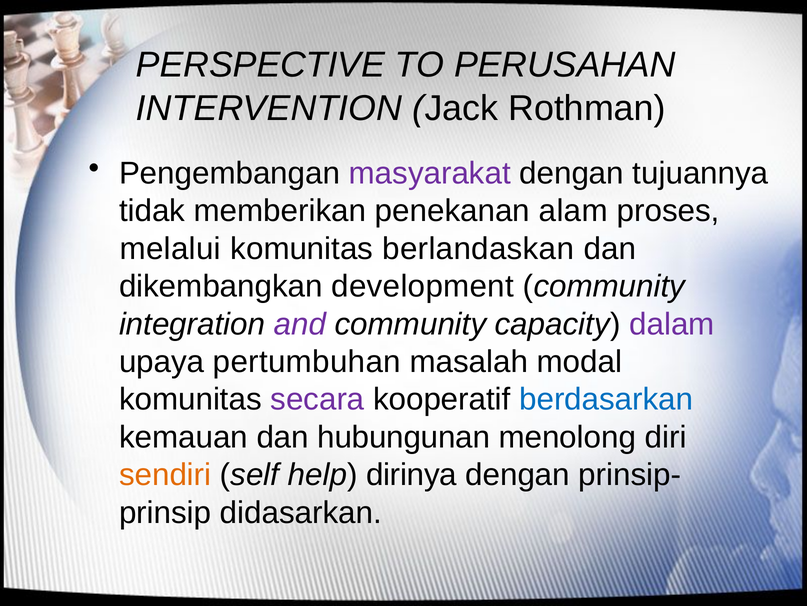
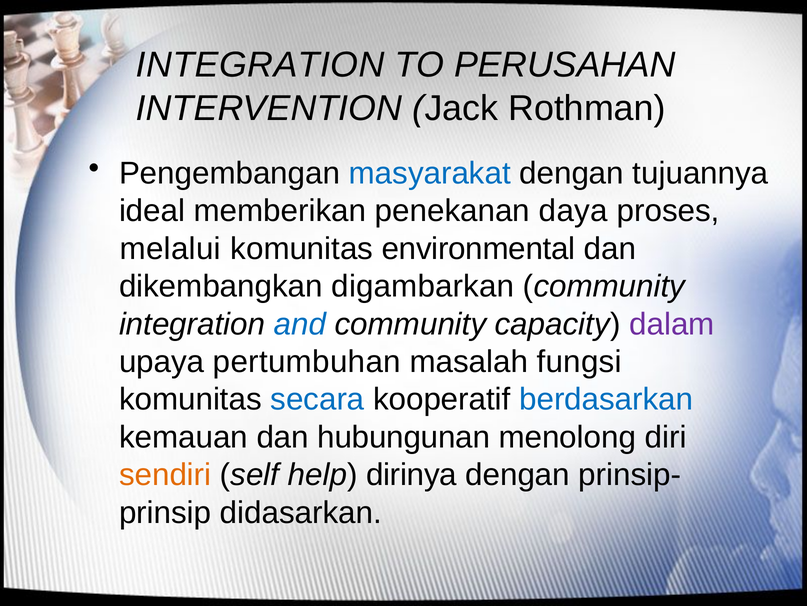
PERSPECTIVE: PERSPECTIVE -> INTEGRATION (260, 65)
masyarakat colour: purple -> blue (430, 173)
tidak: tidak -> ideal (152, 211)
alam: alam -> daya (573, 211)
berlandaskan: berlandaskan -> environmental (479, 248)
development: development -> digambarkan (423, 286)
and colour: purple -> blue (300, 324)
modal: modal -> fungsi (579, 361)
secara colour: purple -> blue (317, 399)
